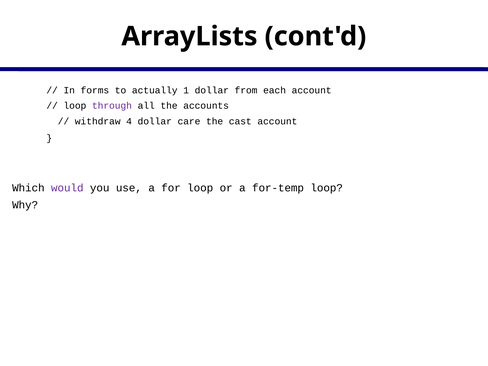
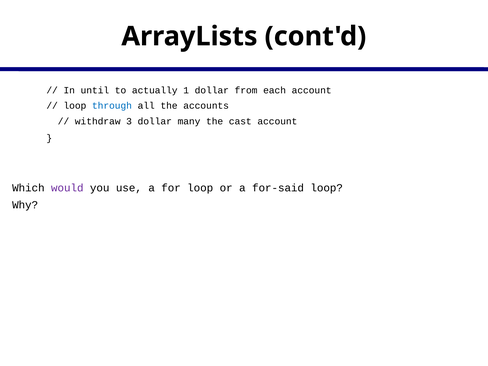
forms: forms -> until (95, 90)
through colour: purple -> blue (112, 106)
4: 4 -> 3 (129, 121)
care: care -> many (189, 121)
for-temp: for-temp -> for-said (278, 188)
